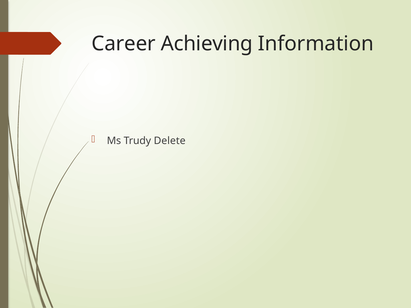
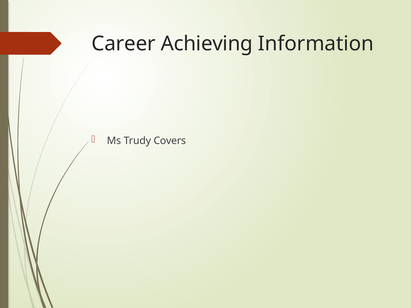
Delete: Delete -> Covers (170, 141)
